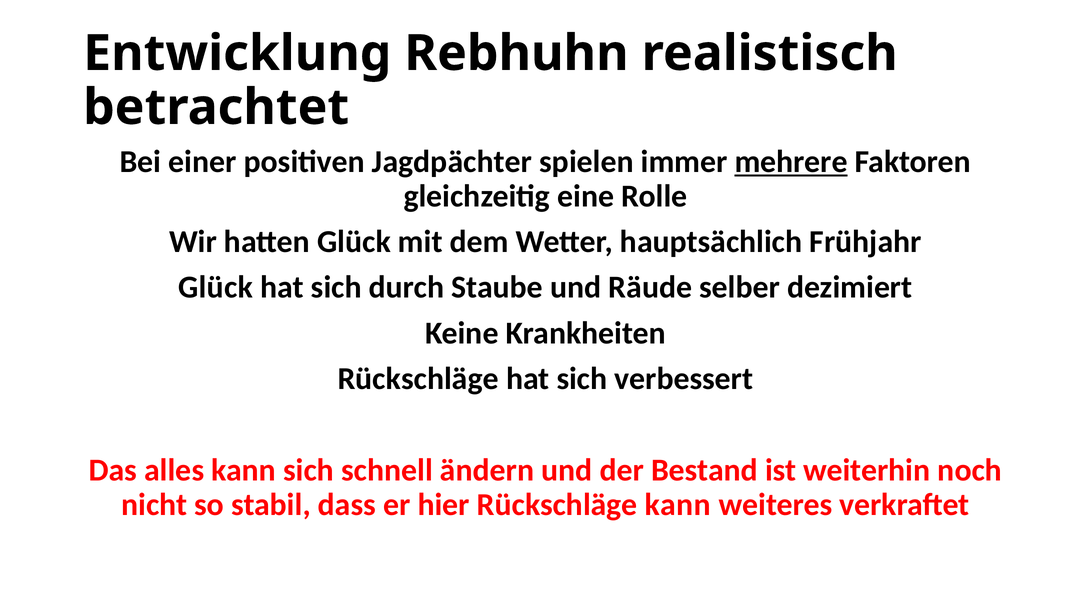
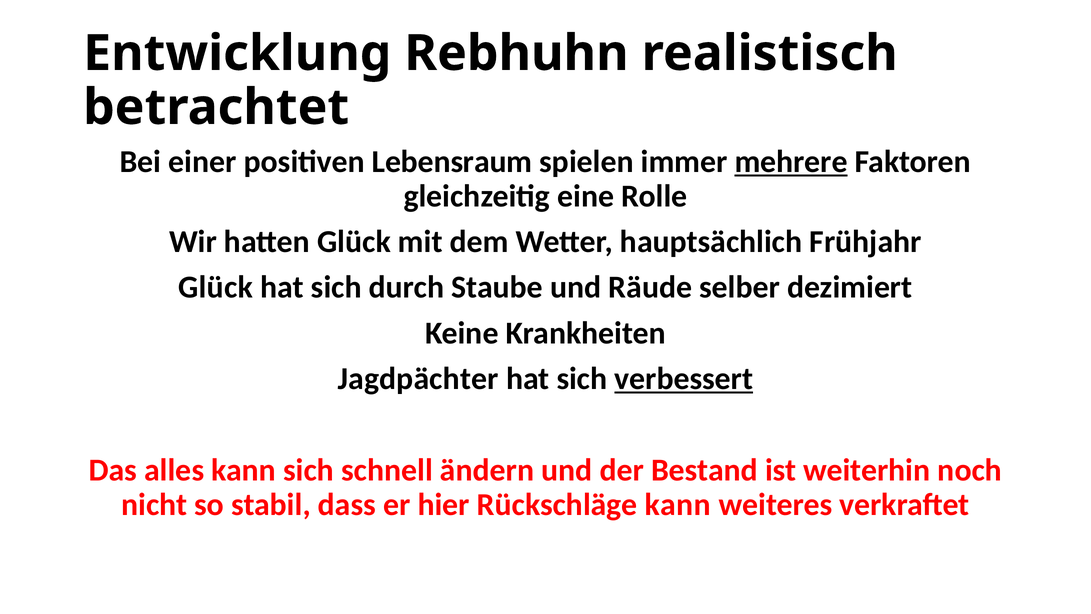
Jagdpächter: Jagdpächter -> Lebensraum (452, 162)
Rückschläge: Rückschläge -> Jagdpächter (418, 379)
verbessert underline: none -> present (684, 379)
